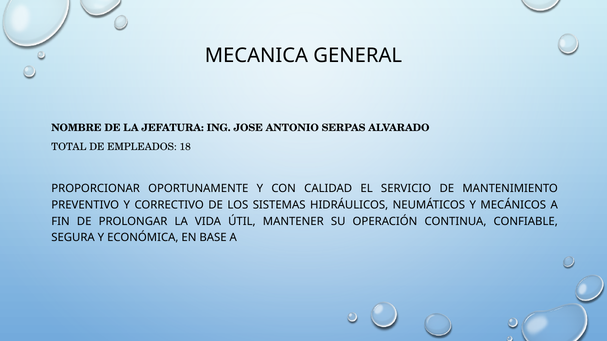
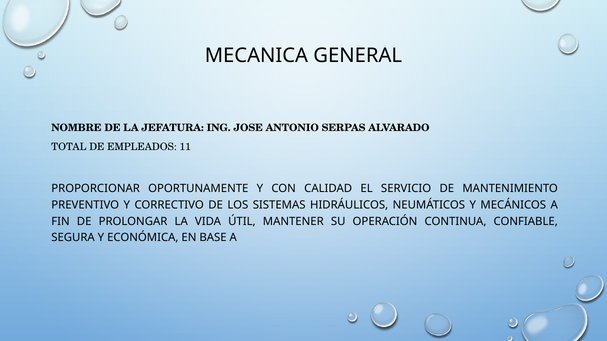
18: 18 -> 11 (185, 147)
